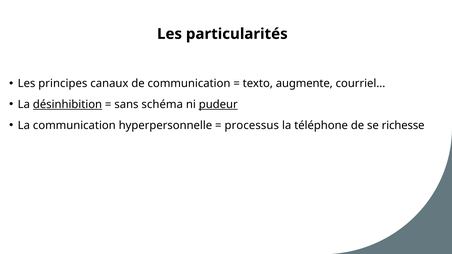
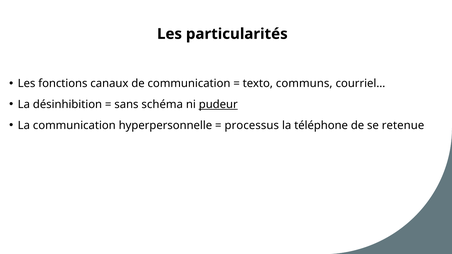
principes: principes -> fonctions (63, 84)
augmente: augmente -> communs (304, 84)
désinhibition underline: present -> none (67, 105)
richesse: richesse -> retenue (403, 126)
